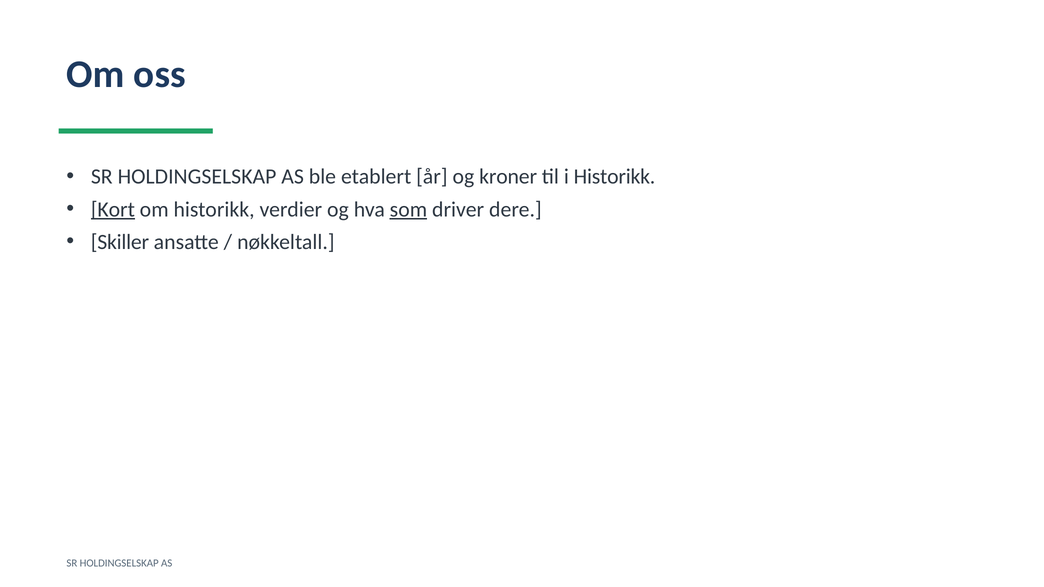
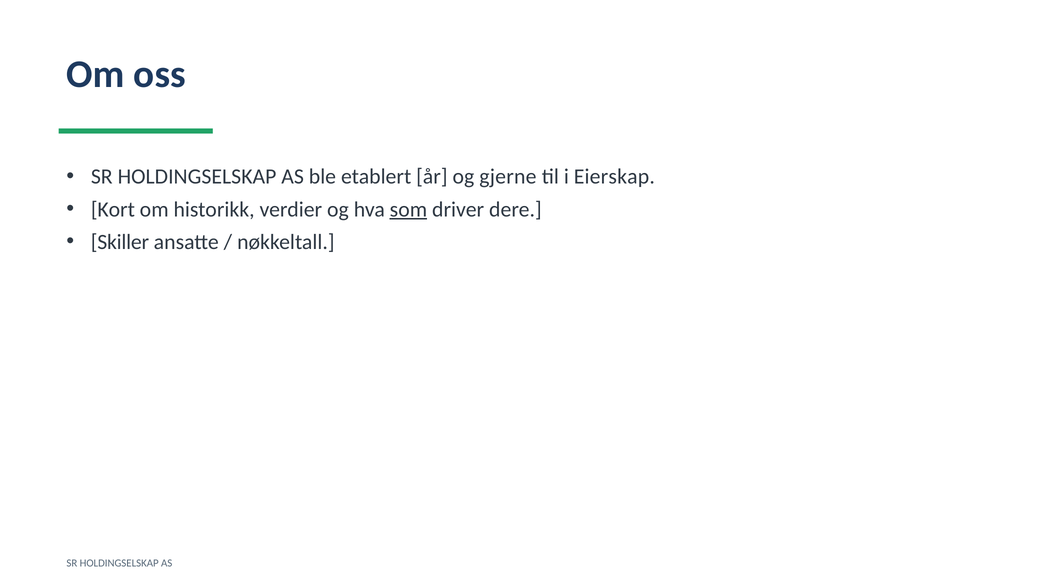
kroner: kroner -> gjerne (508, 177)
i Historikk: Historikk -> Eierskap (614, 177)
Kort underline: present -> none (113, 209)
